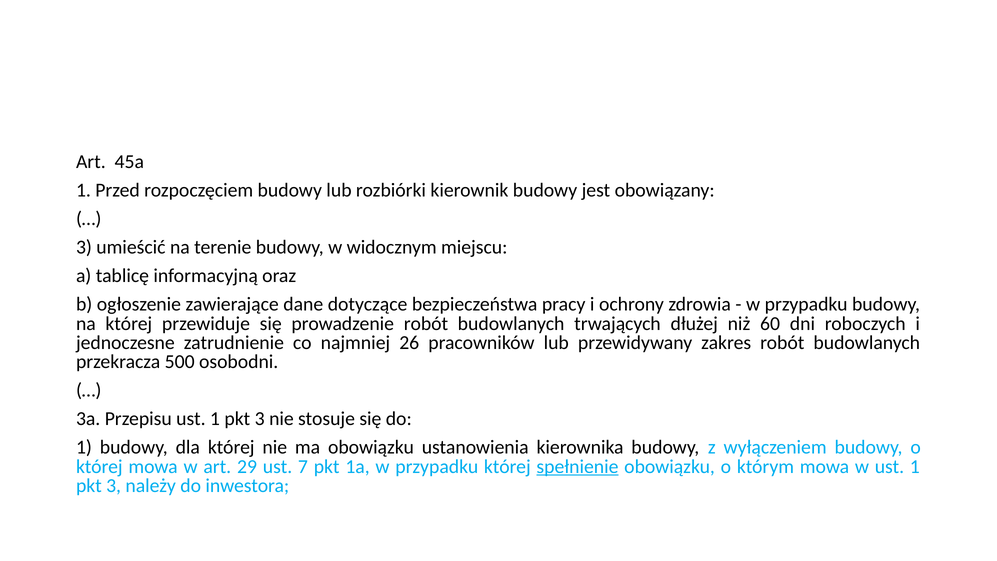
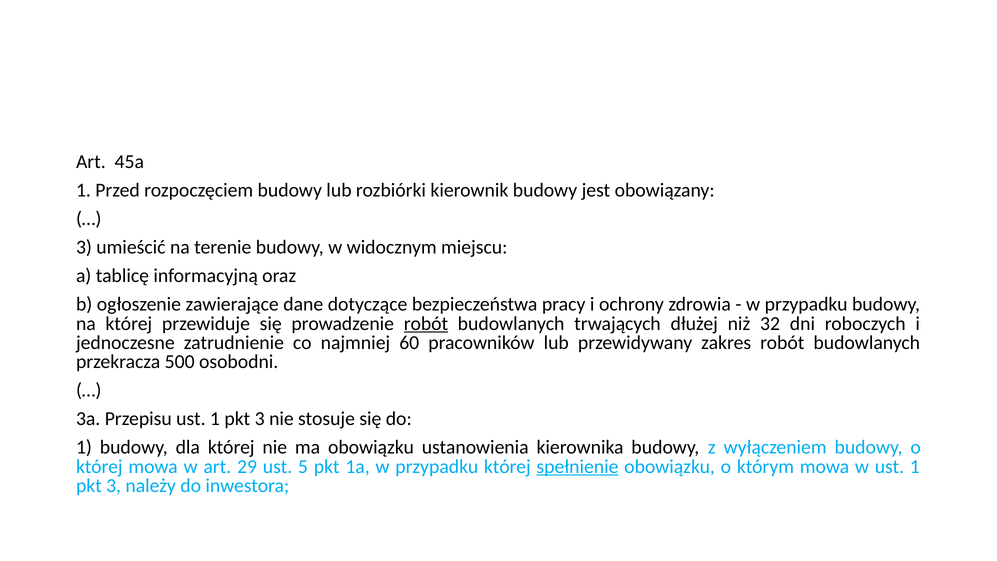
robót underline: none -> present (426, 323)
60: 60 -> 32 (770, 323)
26: 26 -> 60 (409, 343)
7: 7 -> 5 (303, 466)
